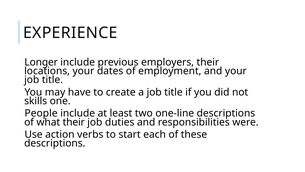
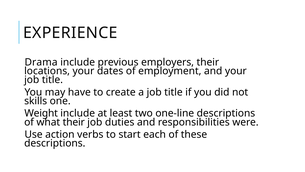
Longer: Longer -> Drama (41, 62)
People: People -> Weight (41, 113)
